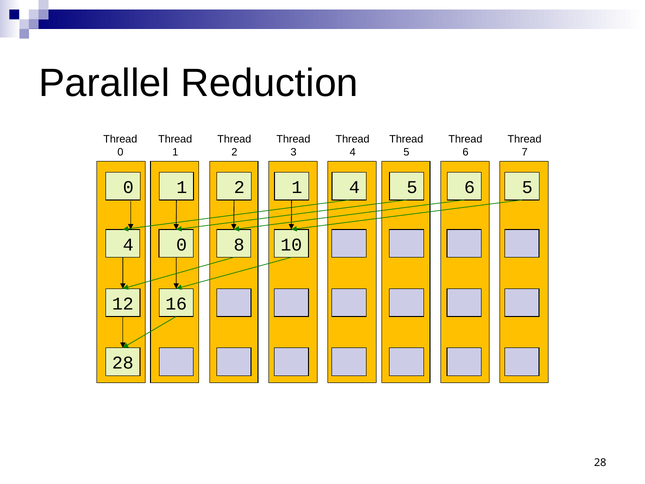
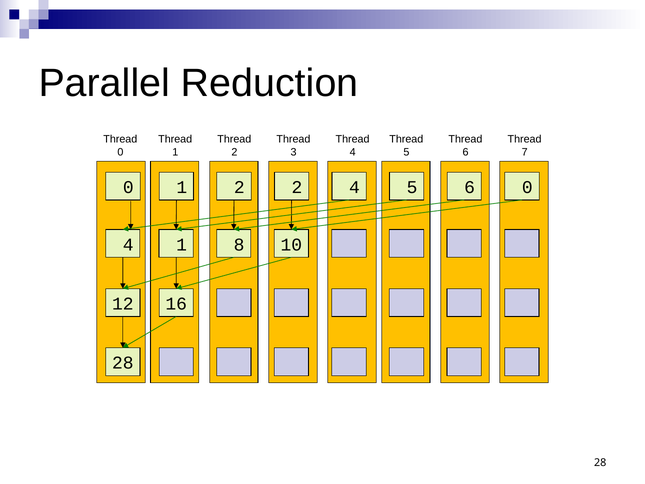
2 1: 1 -> 2 (297, 187)
6 5: 5 -> 0 (527, 187)
4 0: 0 -> 1 (182, 245)
